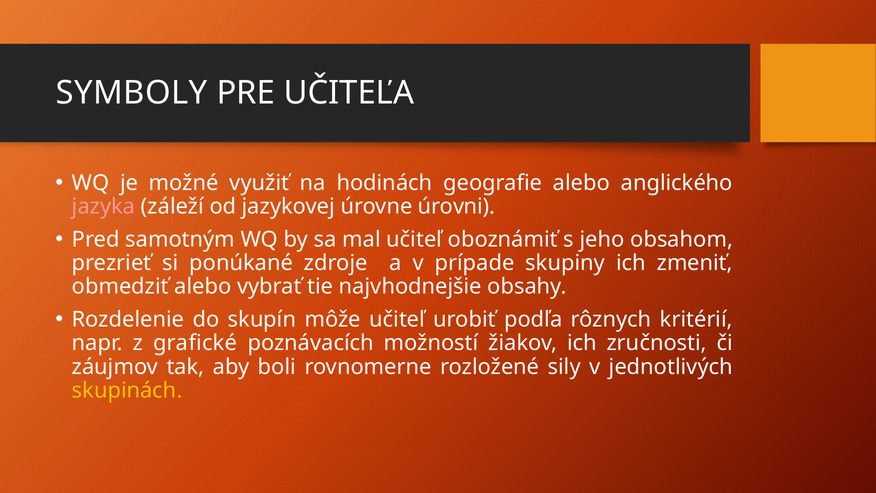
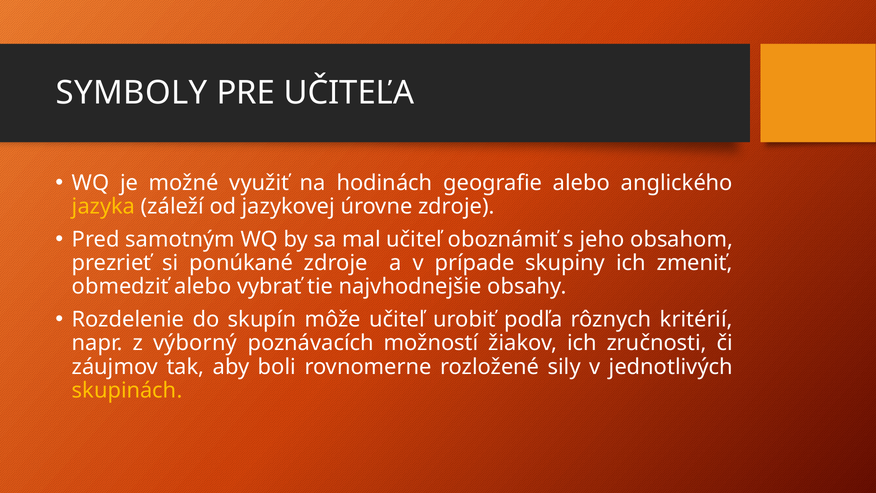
jazyka colour: pink -> yellow (104, 207)
úrovne úrovni: úrovni -> zdroje (456, 207)
grafické: grafické -> výborný (195, 343)
